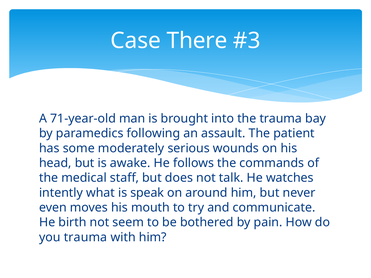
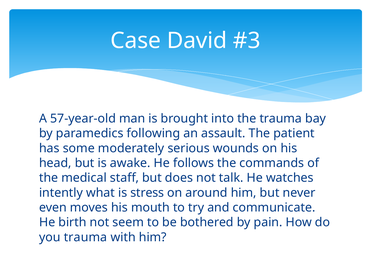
There: There -> David (197, 41)
71-year-old: 71-year-old -> 57-year-old (83, 119)
speak: speak -> stress (147, 193)
